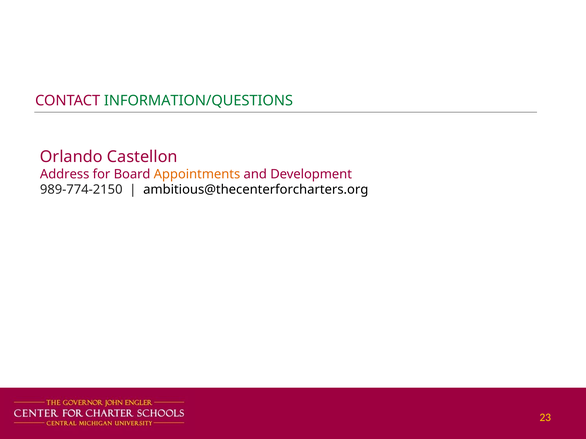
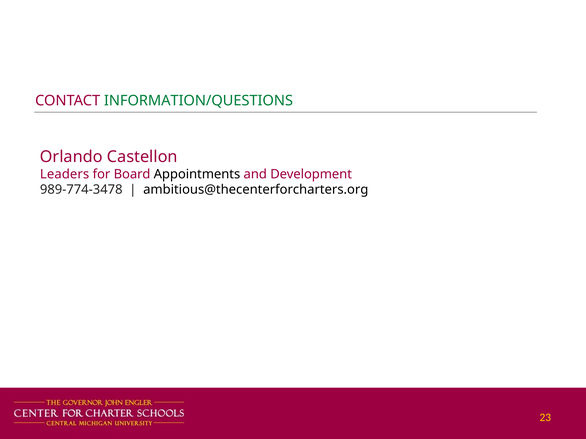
Address: Address -> Leaders (65, 174)
Appointments colour: orange -> black (197, 174)
989-774-2150: 989-774-2150 -> 989-774-3478 (81, 190)
